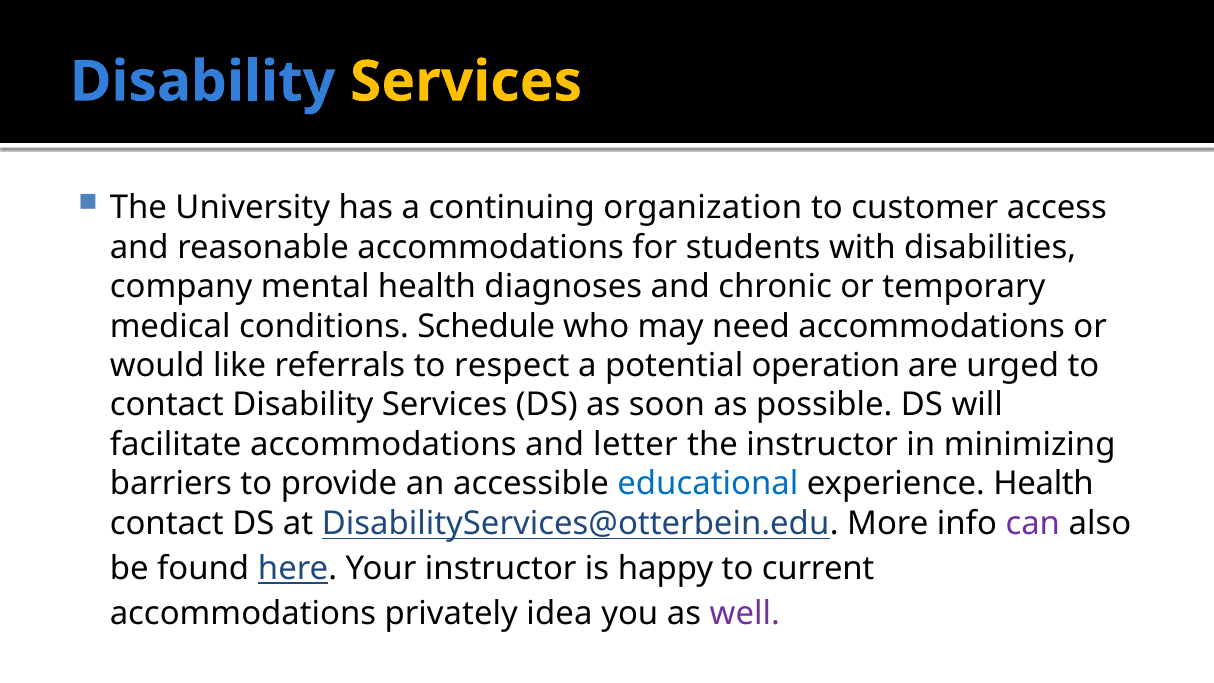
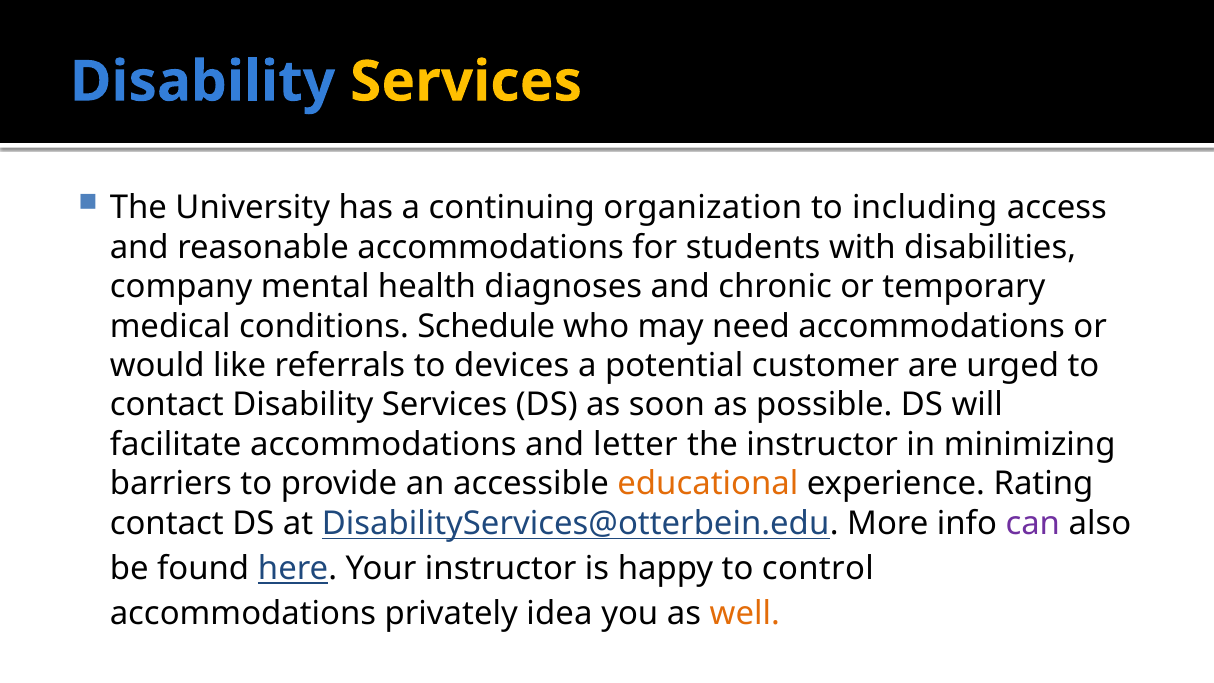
customer: customer -> including (925, 208)
respect: respect -> devices (512, 366)
operation: operation -> customer (826, 366)
educational colour: blue -> orange (708, 484)
experience Health: Health -> Rating (1043, 484)
current: current -> control (818, 568)
well colour: purple -> orange (745, 613)
